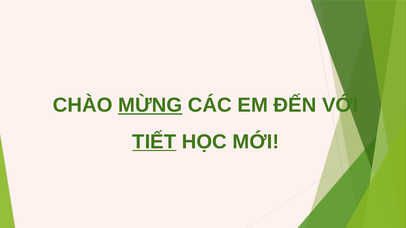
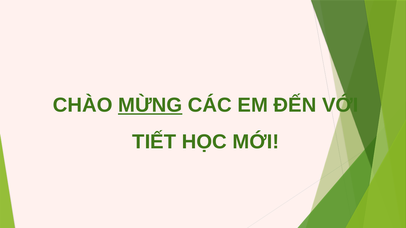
TIẾT underline: present -> none (154, 142)
